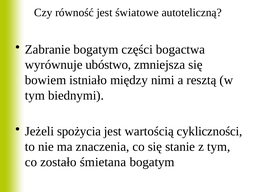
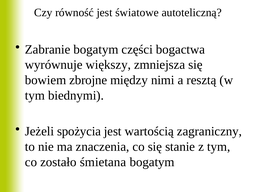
ubóstwo: ubóstwo -> większy (108, 65)
istniało: istniało -> zbrojne (88, 80)
cykliczności: cykliczności -> zagraniczny (209, 131)
